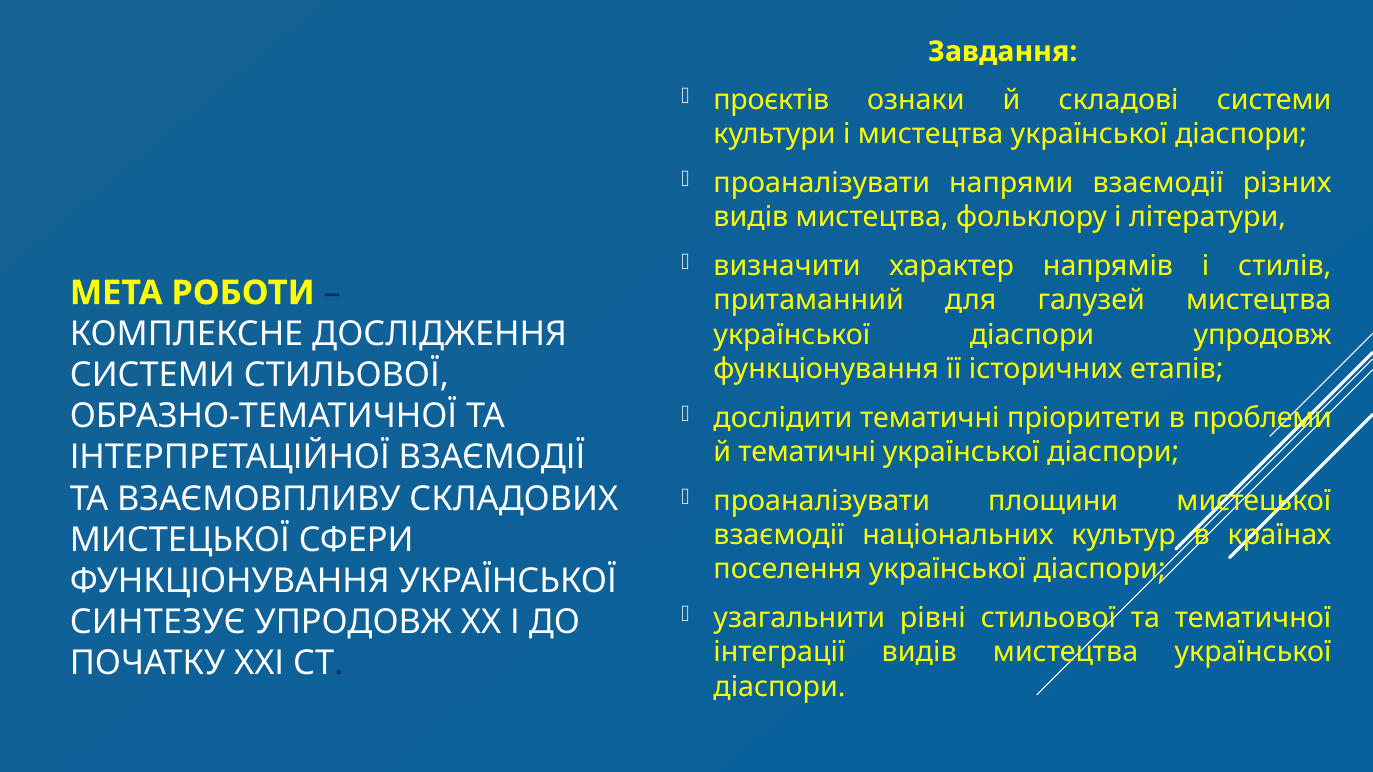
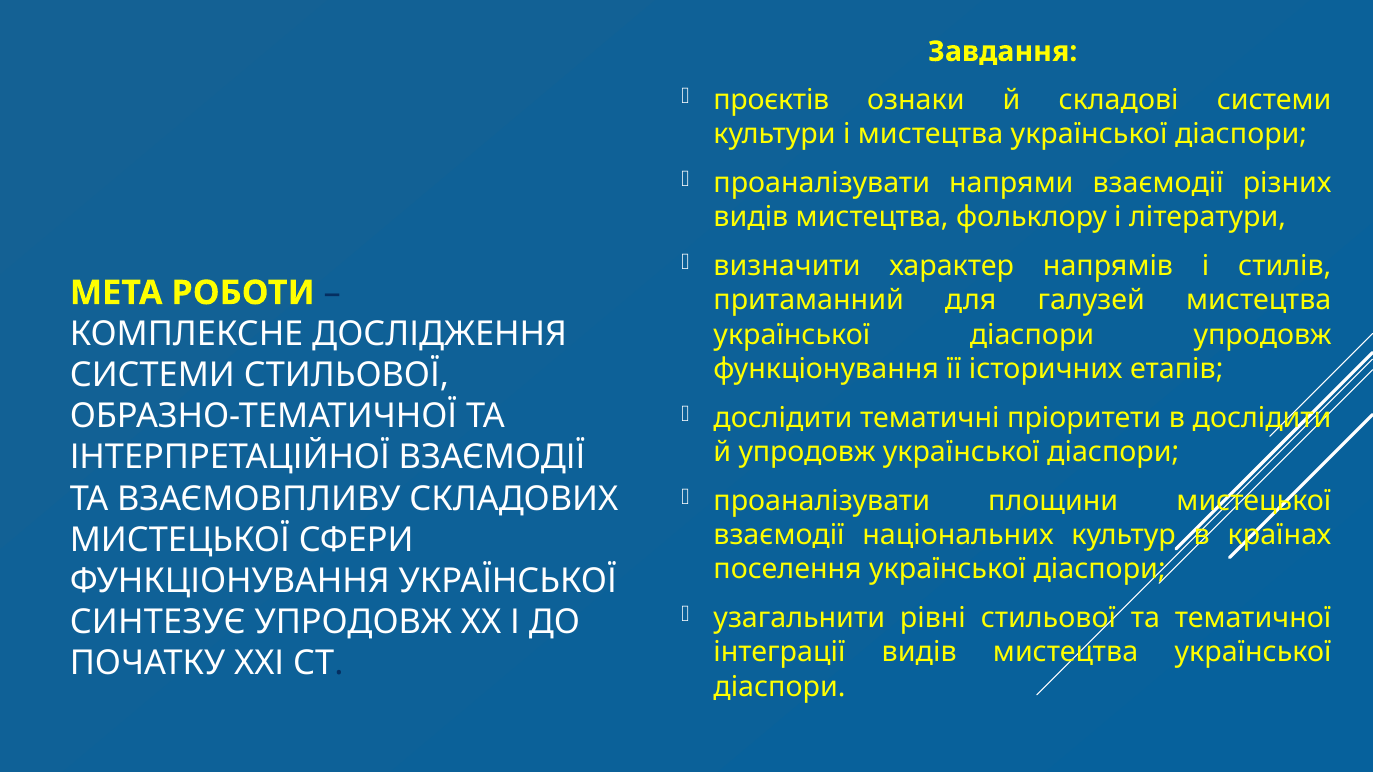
в проблеми: проблеми -> дослідити (1262, 418)
й тематичні: тематичні -> упродовж (807, 452)
